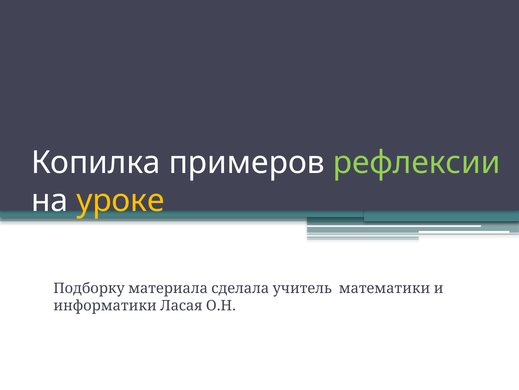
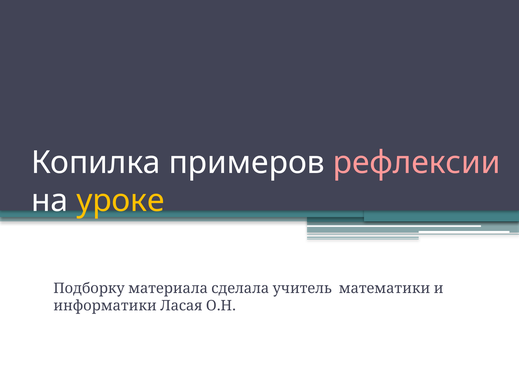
рефлексии colour: light green -> pink (417, 162)
